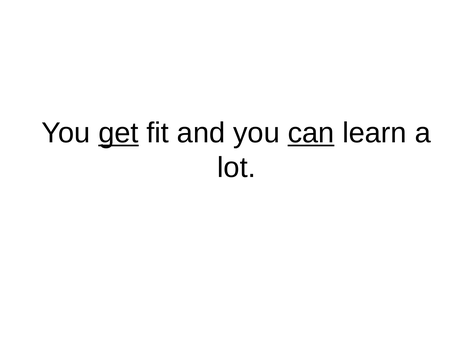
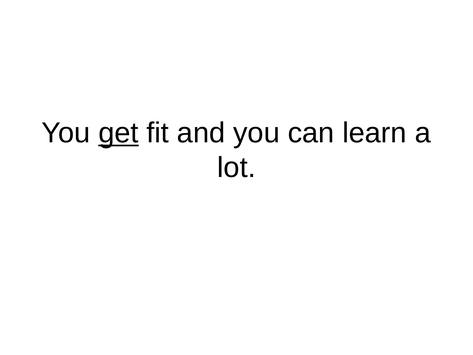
can underline: present -> none (311, 133)
